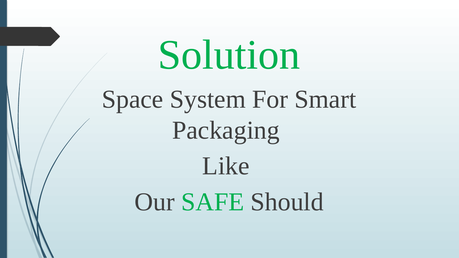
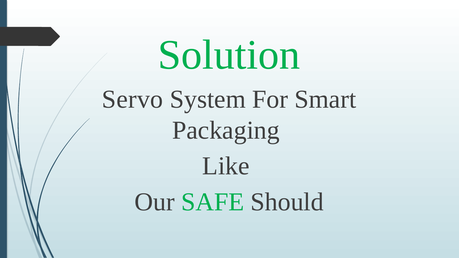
Space: Space -> Servo (133, 99)
